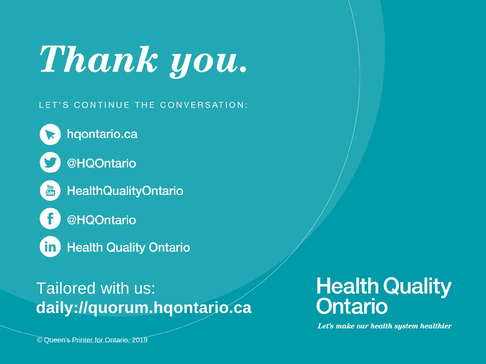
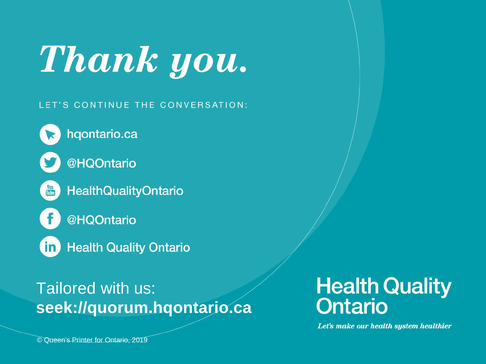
daily://quorum.hqontario.ca: daily://quorum.hqontario.ca -> seek://quorum.hqontario.ca (144, 308)
